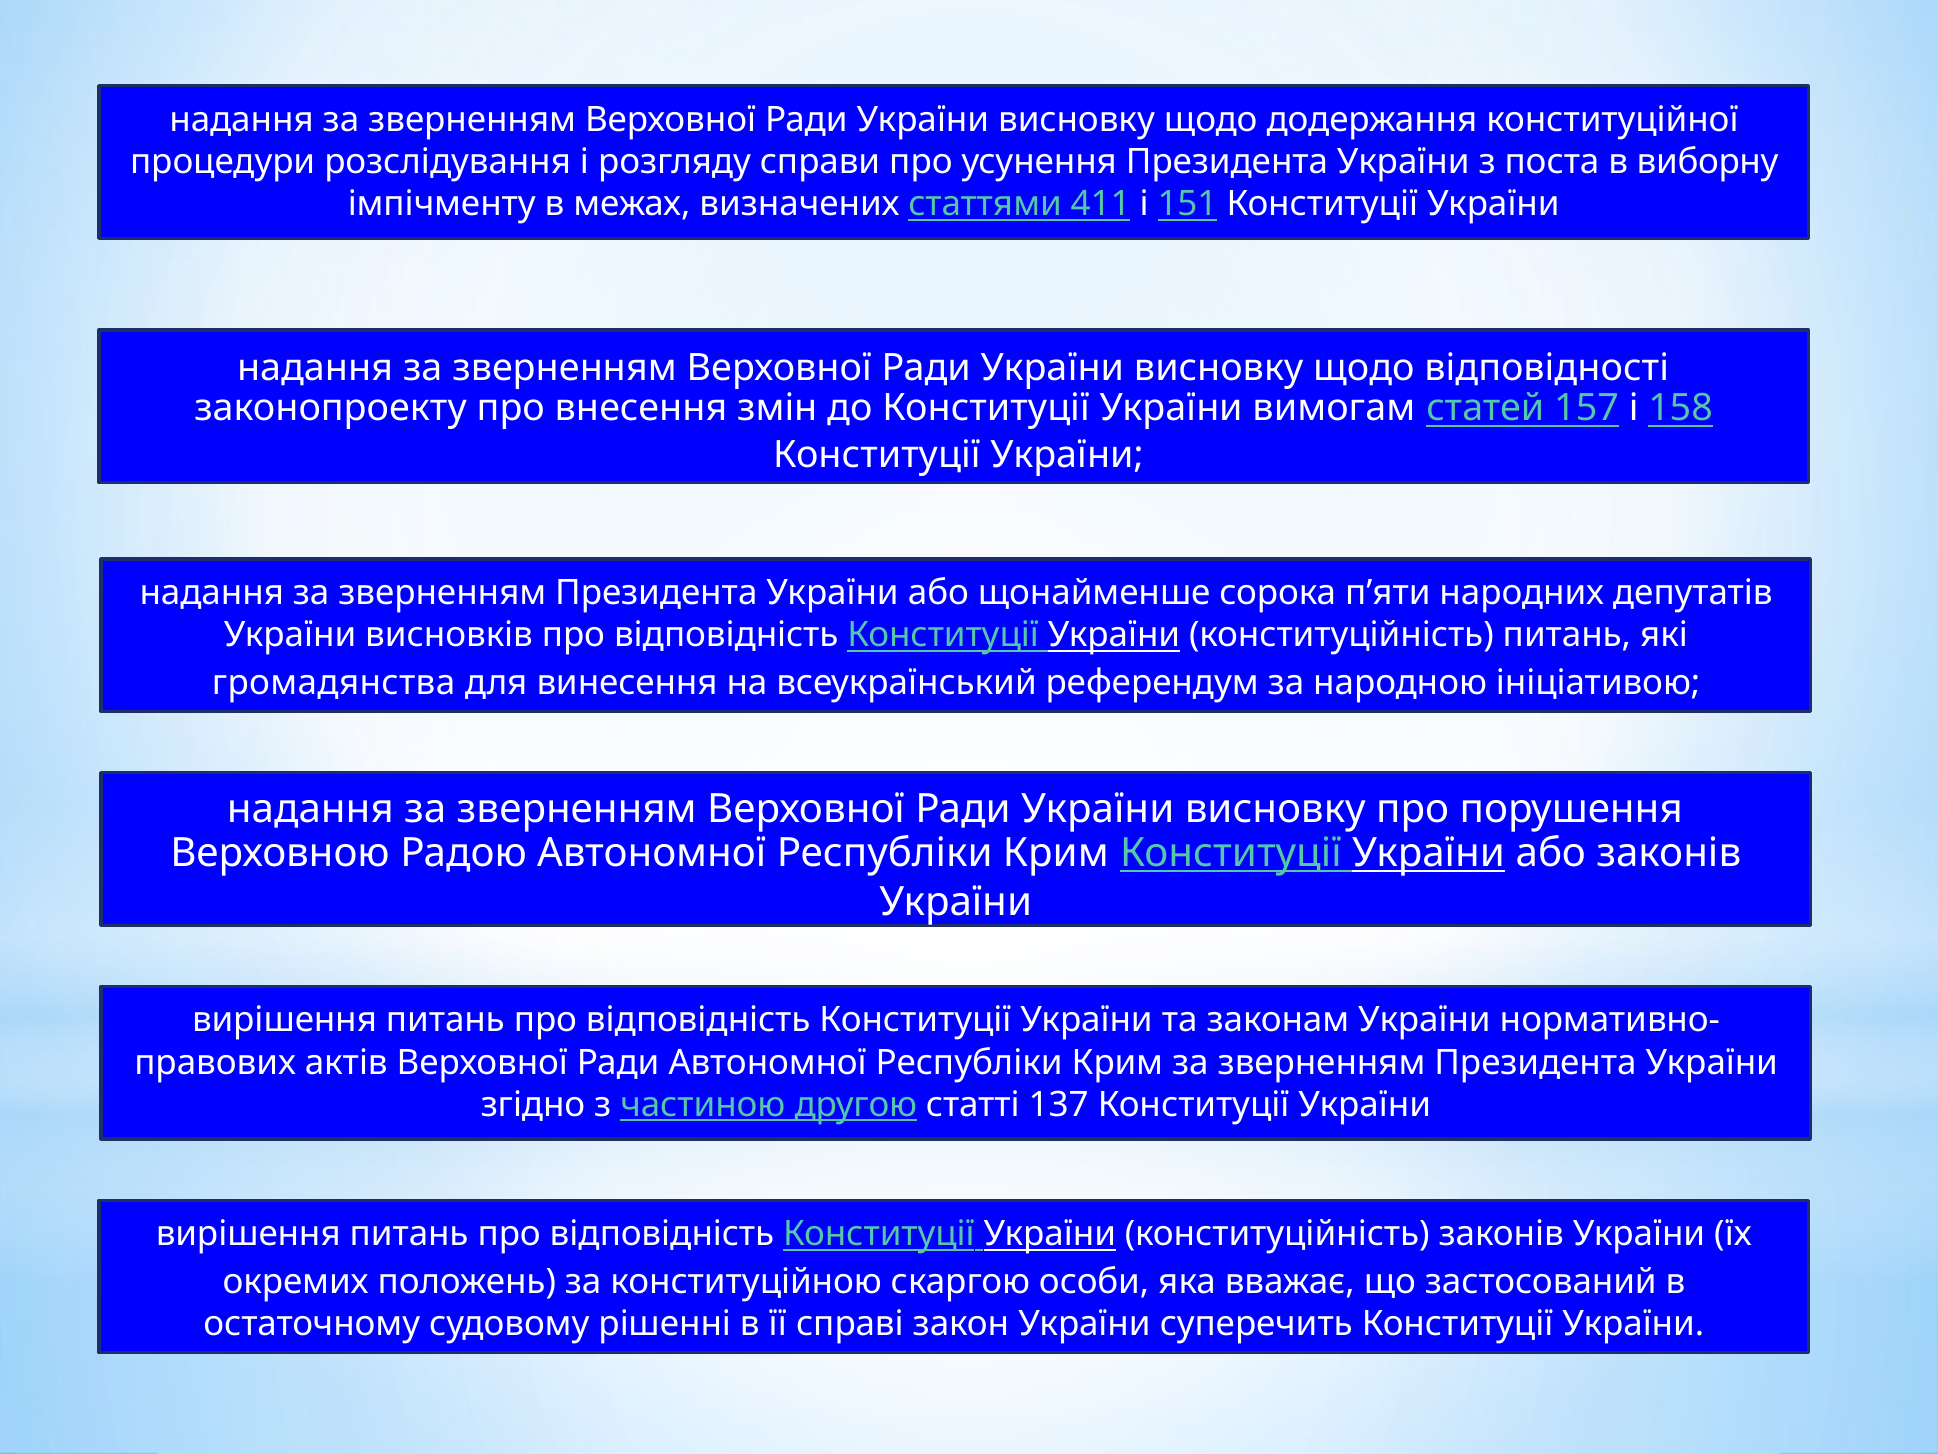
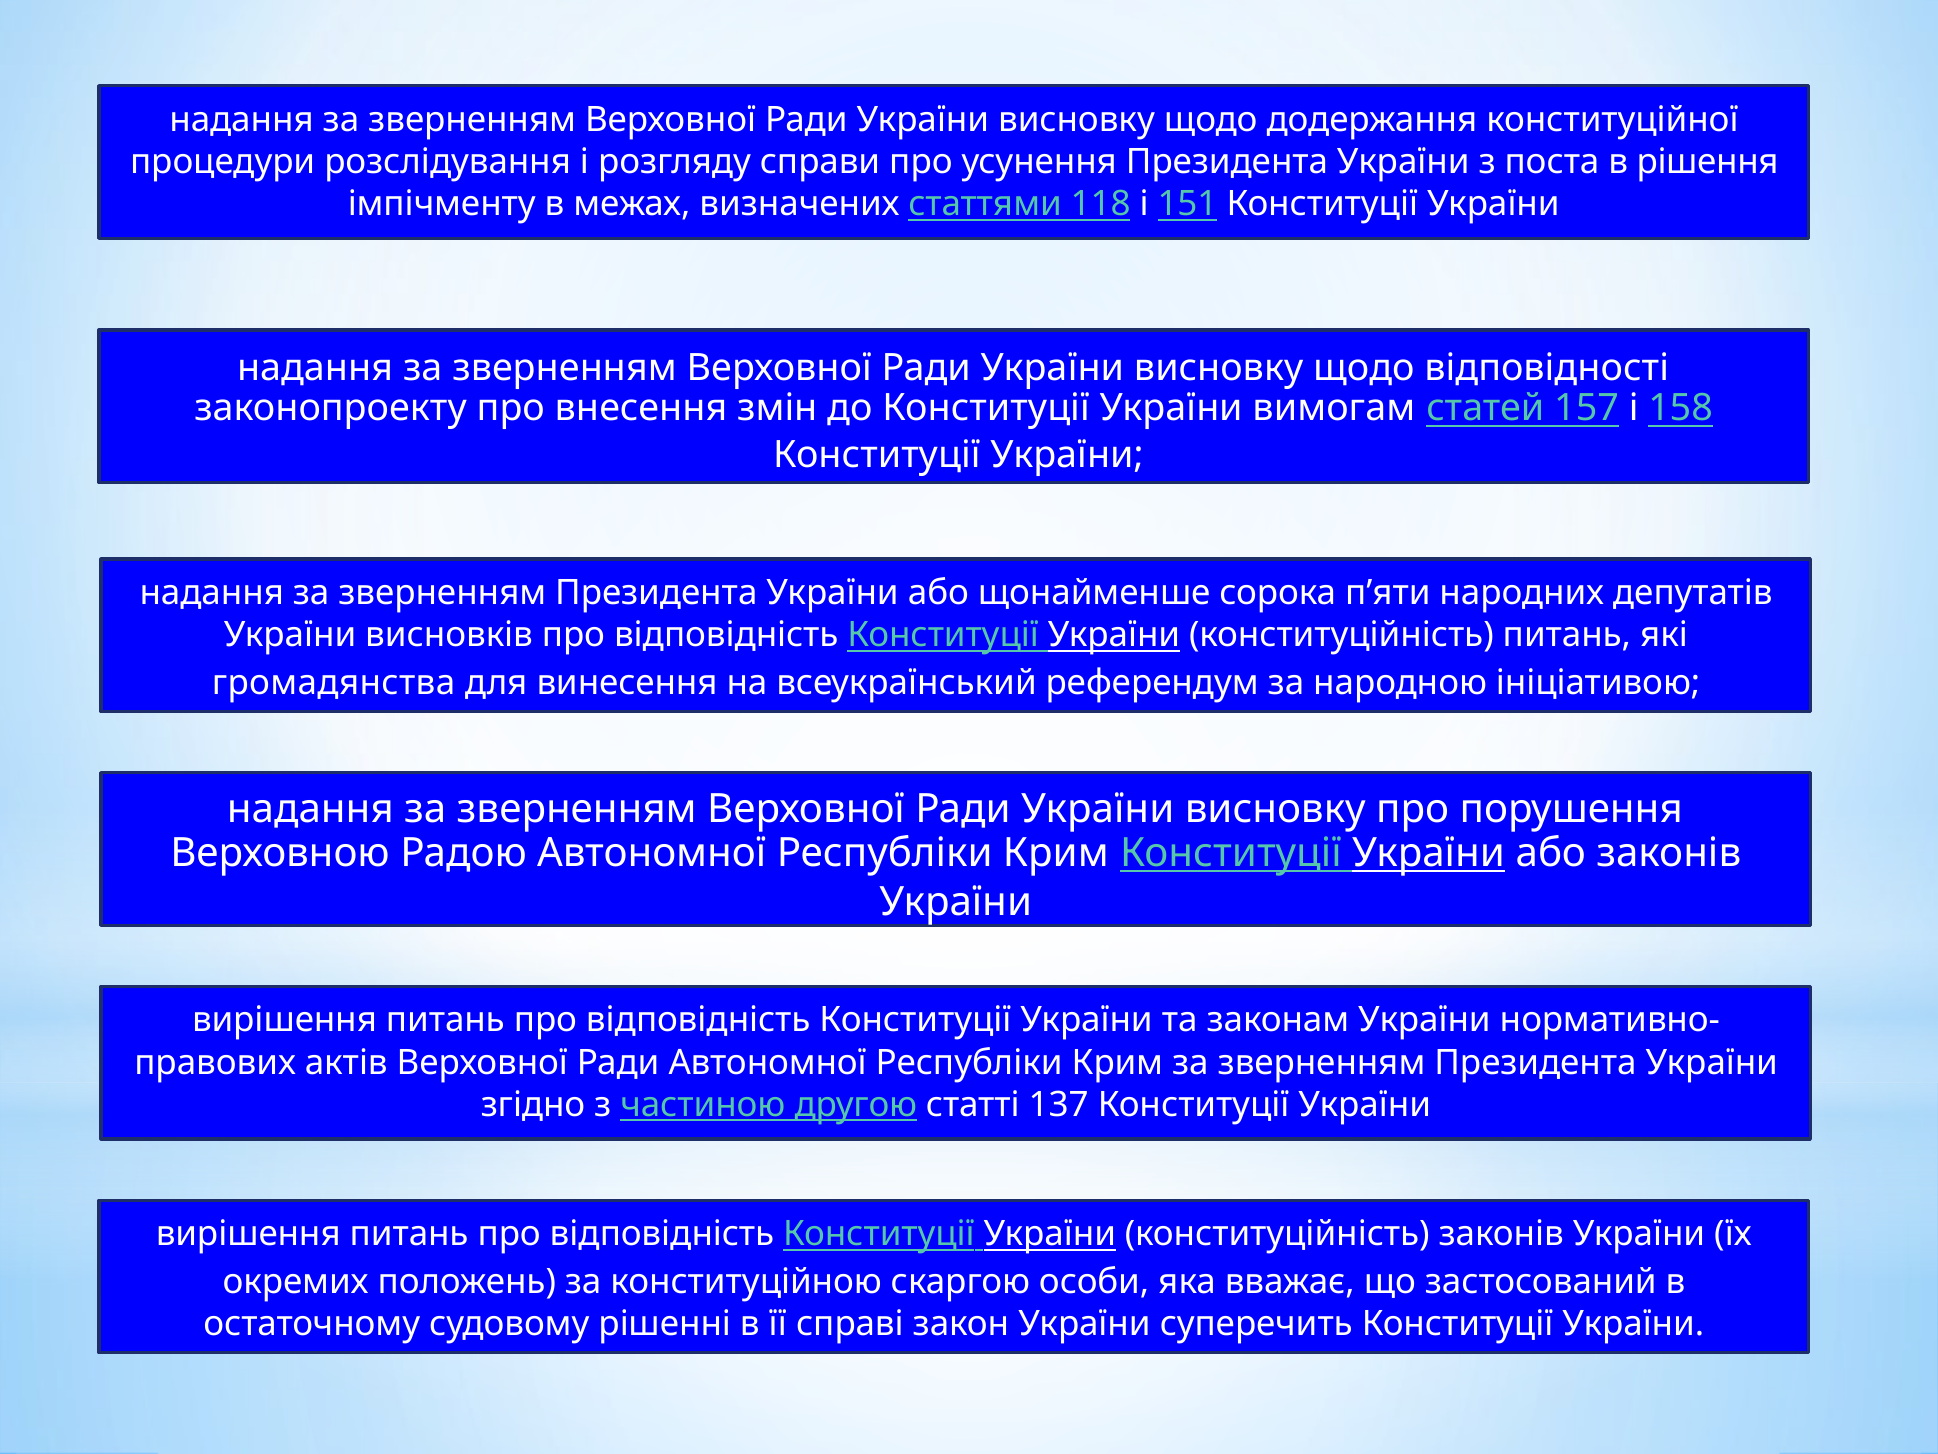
виборну: виборну -> рішення (1708, 162)
411: 411 -> 118 (1101, 204)
